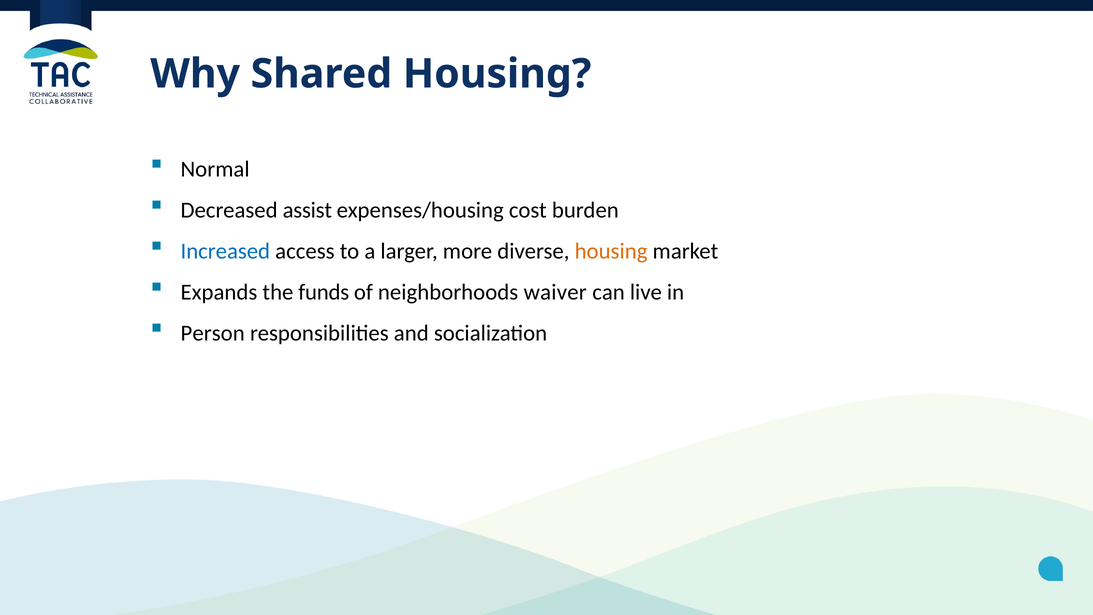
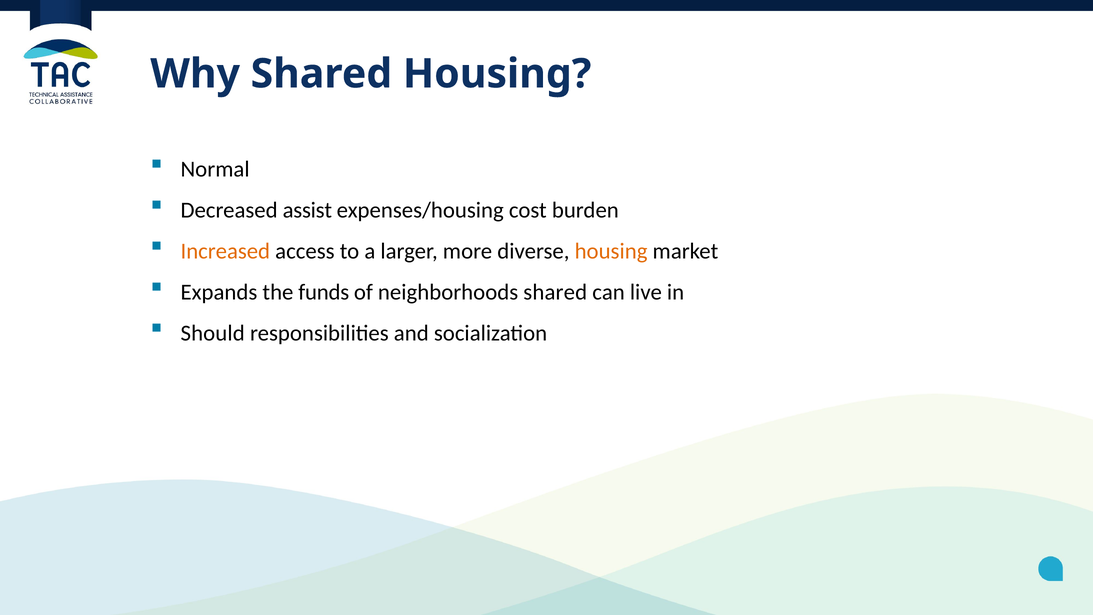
Increased colour: blue -> orange (225, 251)
neighborhoods waiver: waiver -> shared (555, 292)
Person: Person -> Should (213, 333)
